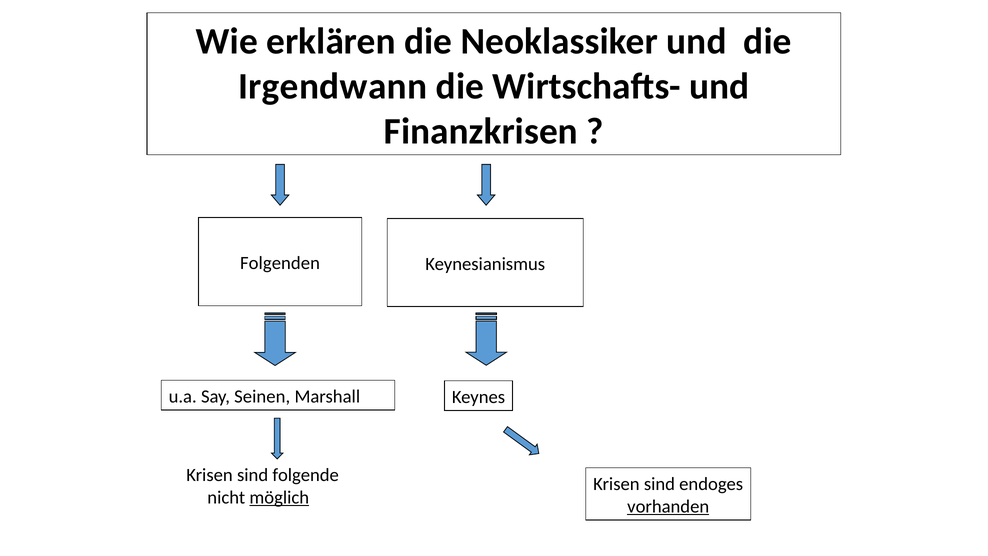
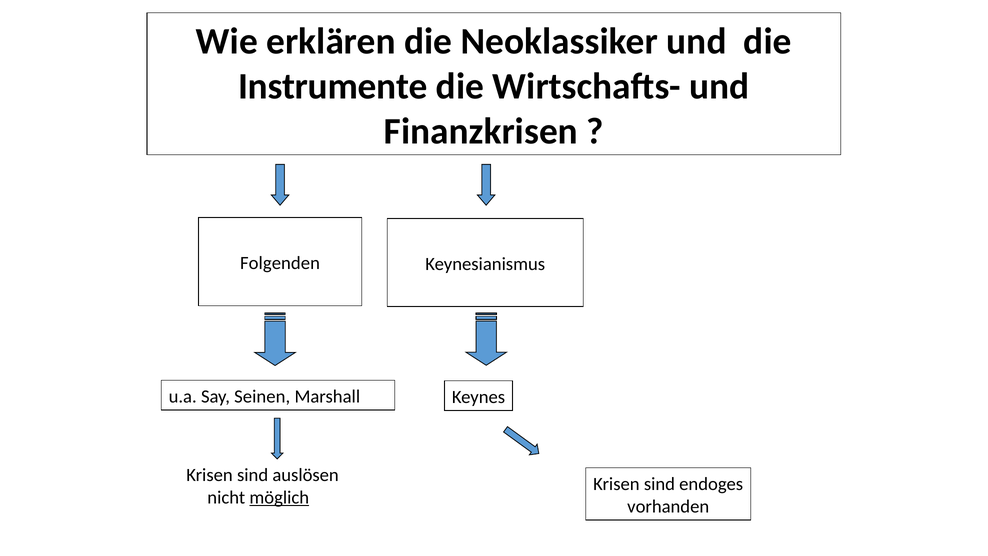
Irgendwann: Irgendwann -> Instrumente (333, 86)
folgende: folgende -> auslösen (306, 475)
vorhanden underline: present -> none (668, 506)
